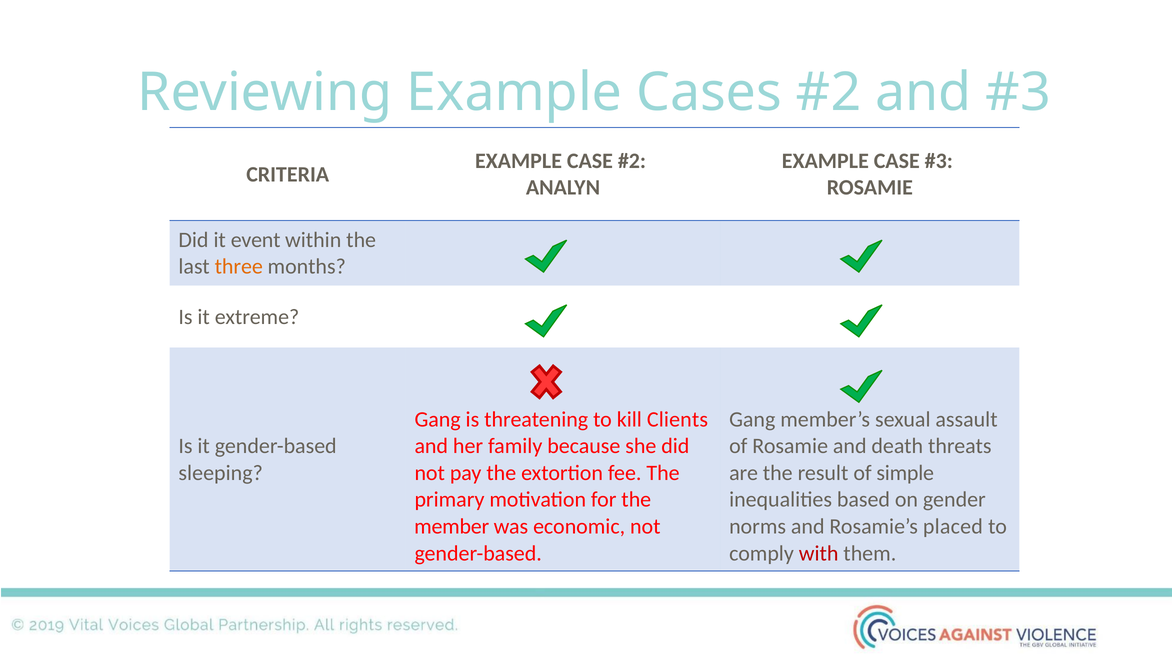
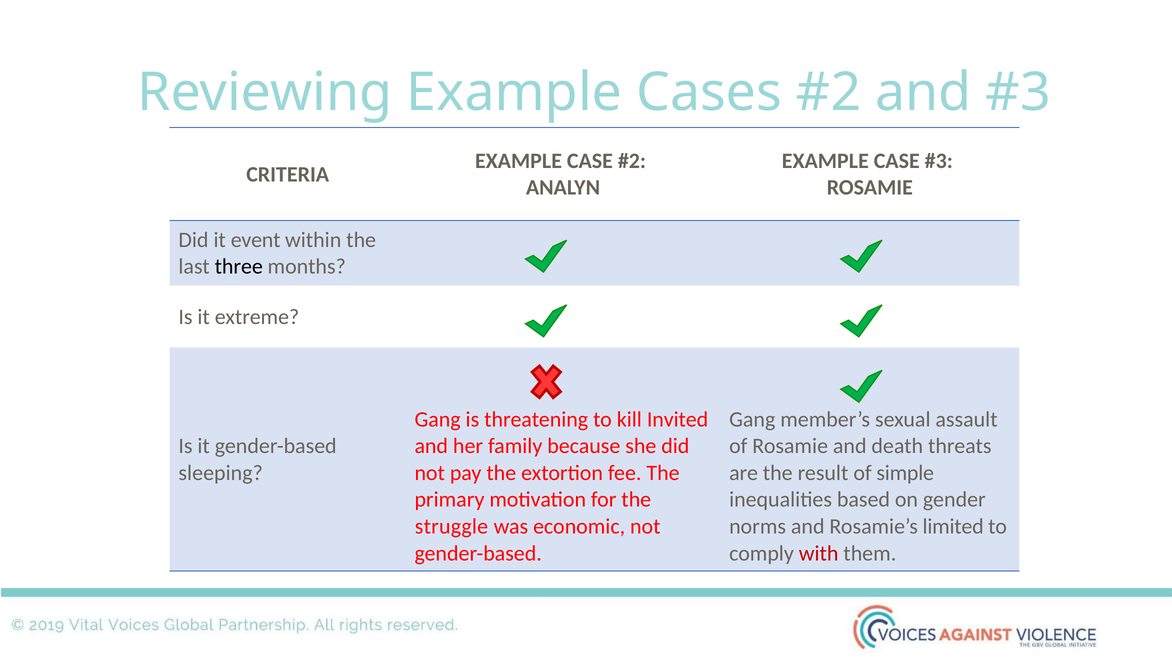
three colour: orange -> black (239, 267)
Clients: Clients -> Invited (678, 419)
member: member -> struggle (451, 527)
placed: placed -> limited (953, 527)
